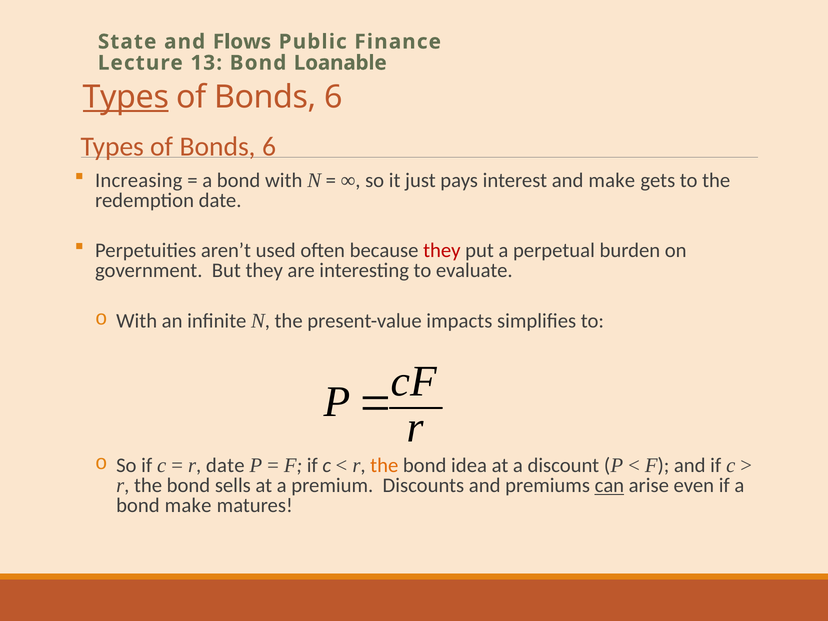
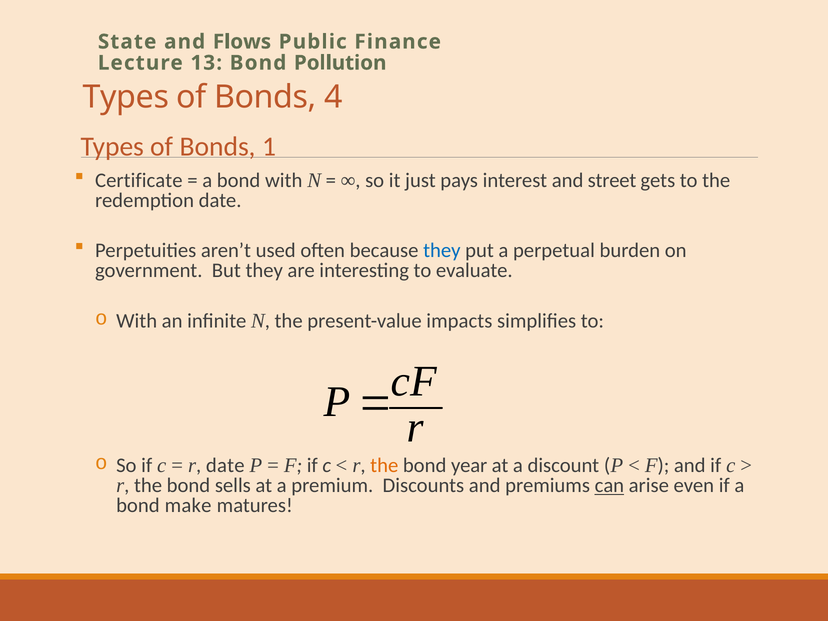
Loanable: Loanable -> Pollution (340, 63)
Types underline: present -> none (126, 97)
6: 6 -> 4 (333, 97)
6: 6 -> 1 (269, 147)
Increasing: Increasing -> Certificate (139, 180)
and make: make -> street (612, 180)
they colour: red -> blue (442, 251)
idea: idea -> year (469, 466)
